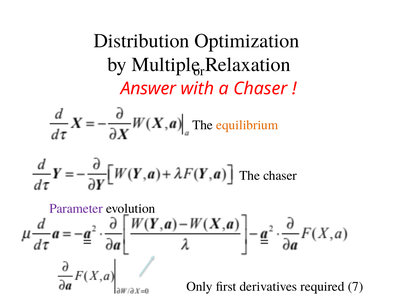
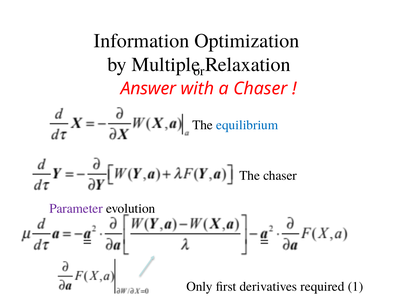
Distribution: Distribution -> Information (141, 41)
equilibrium colour: orange -> blue (247, 125)
7: 7 -> 1 (356, 287)
